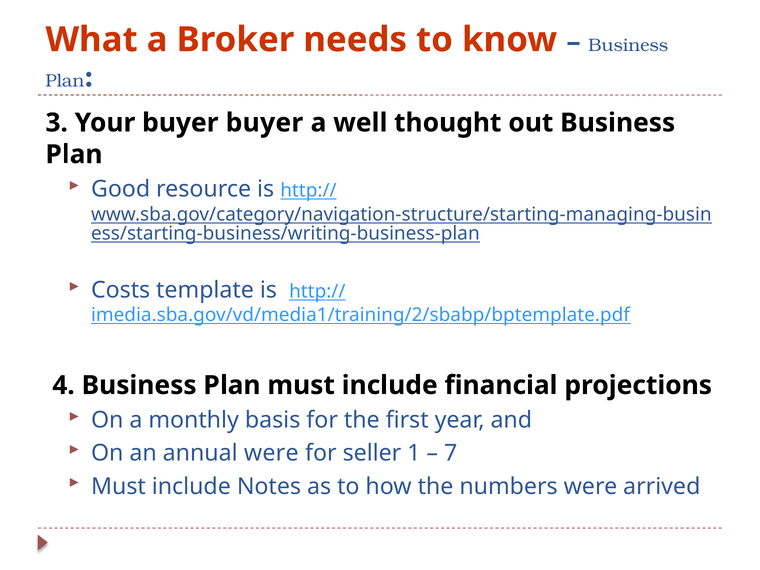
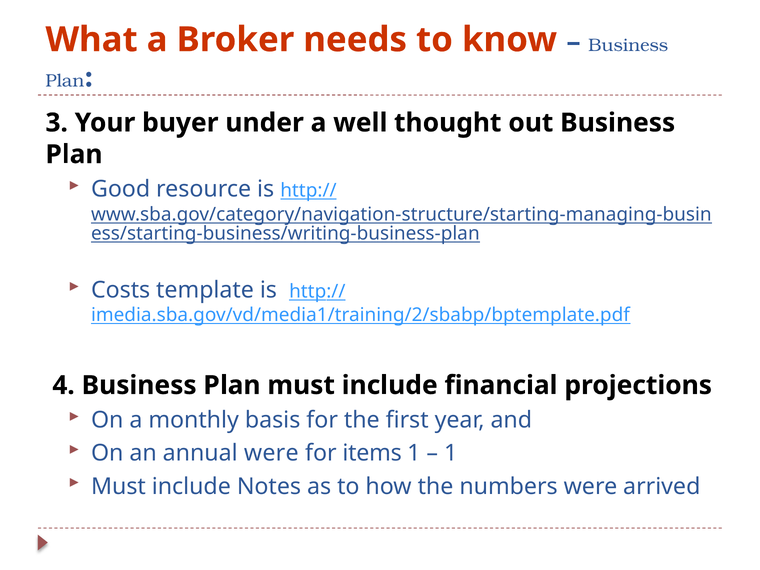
buyer buyer: buyer -> under (265, 123)
seller: seller -> items (372, 453)
7: 7 -> 1 (451, 453)
